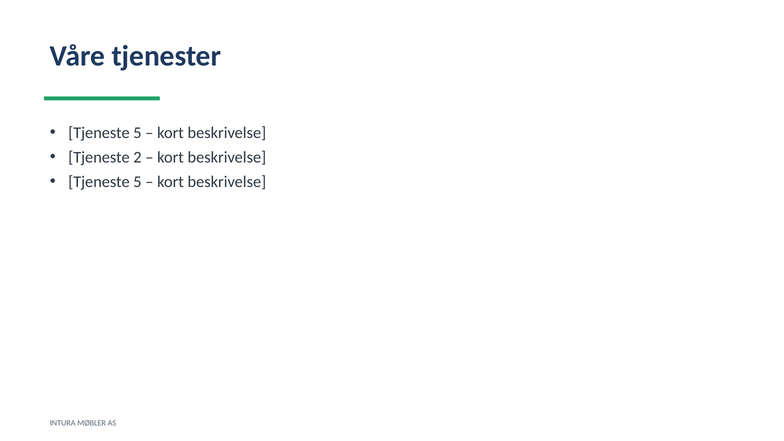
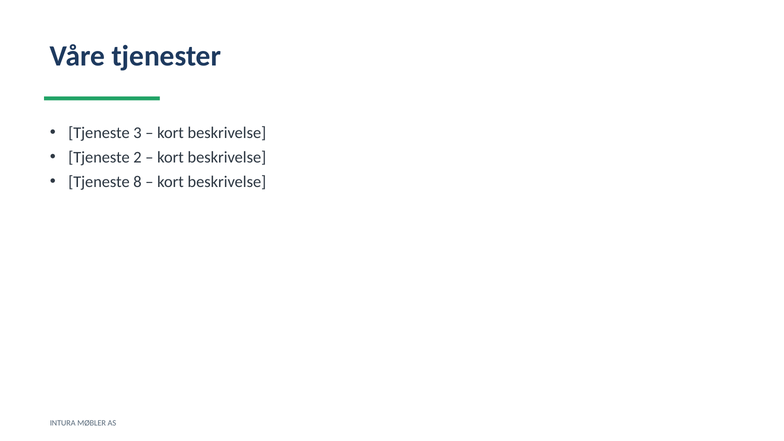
5: 5 -> 3 (137, 133)
5: 5 -> 8 (137, 182)
